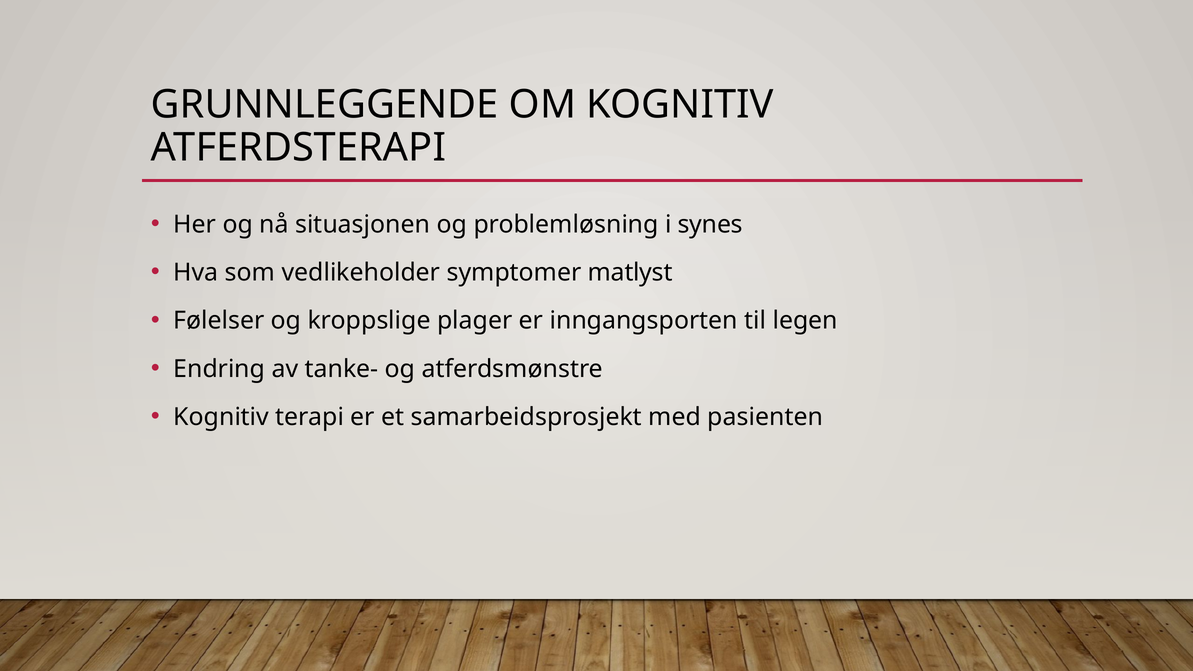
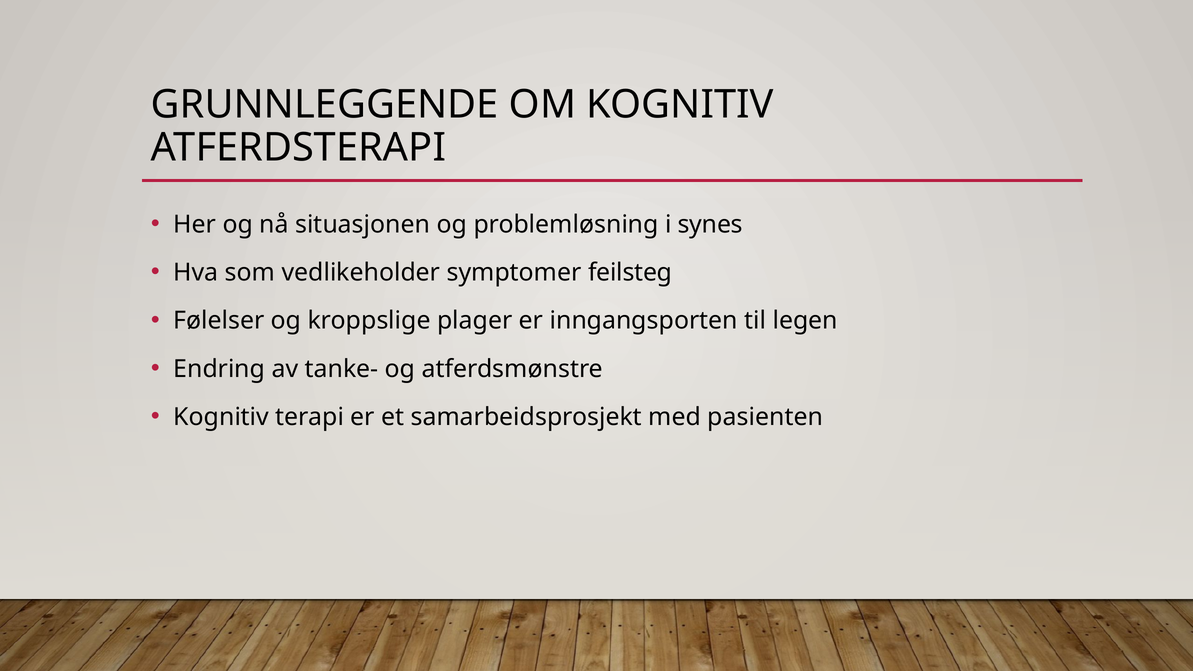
matlyst: matlyst -> feilsteg (630, 273)
